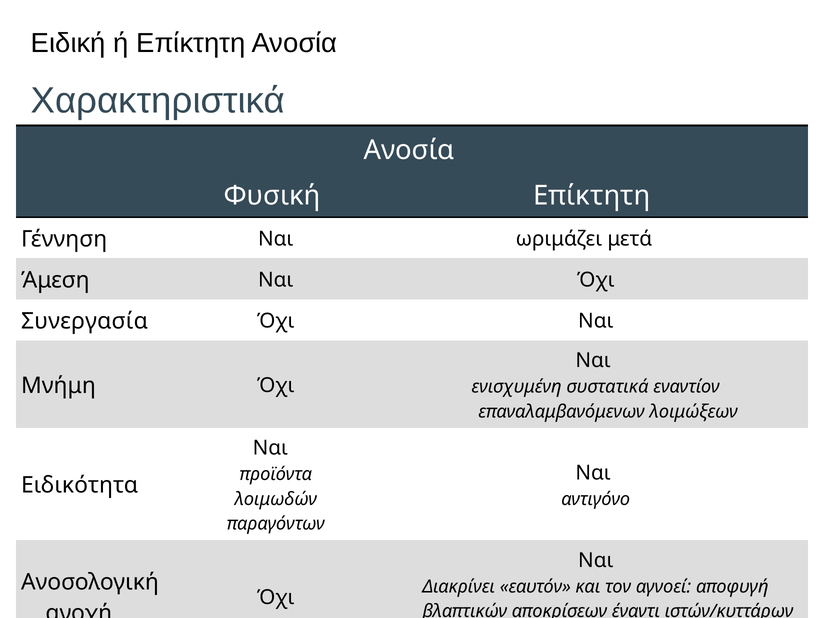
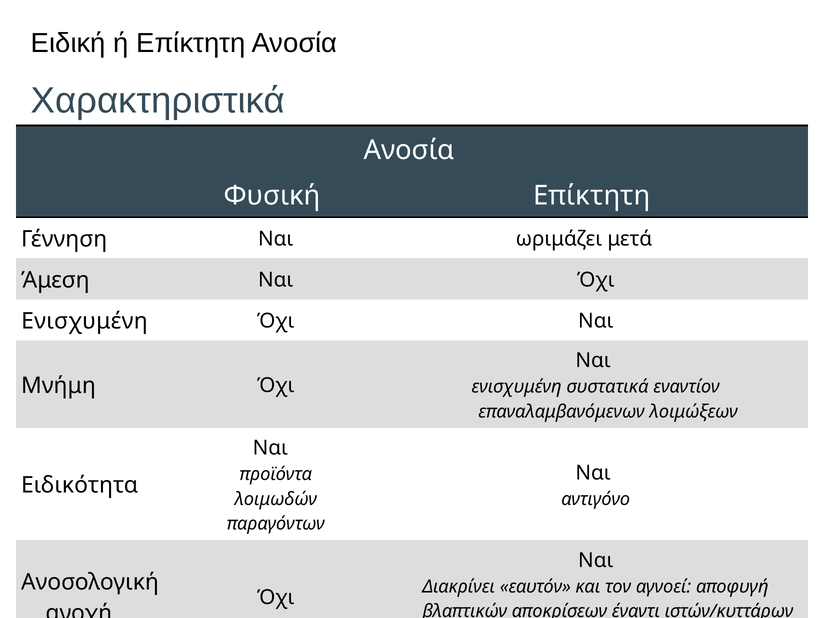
Συνεργασία: Συνεργασία -> Ενισχυμένη (84, 321)
